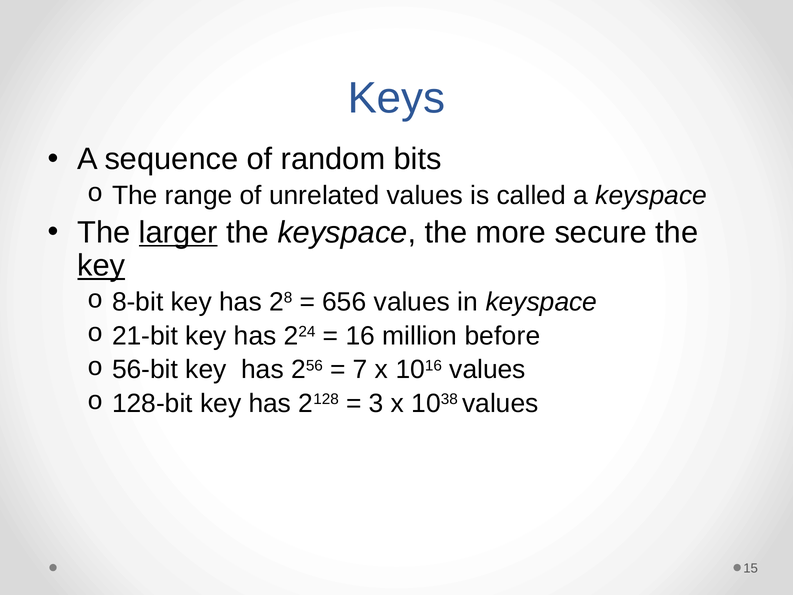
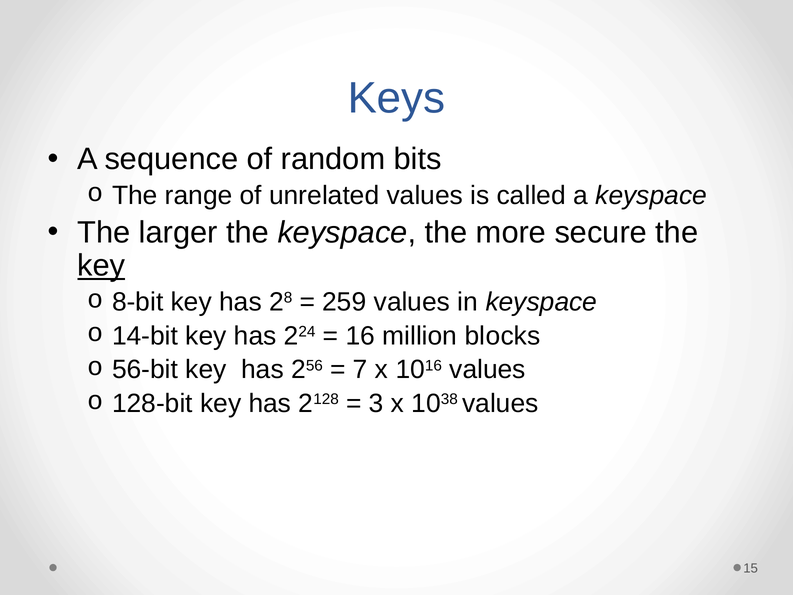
larger underline: present -> none (178, 232)
656: 656 -> 259 (344, 302)
21-bit: 21-bit -> 14-bit (145, 336)
before: before -> blocks (503, 336)
